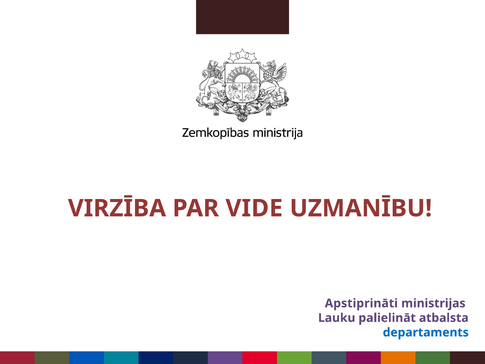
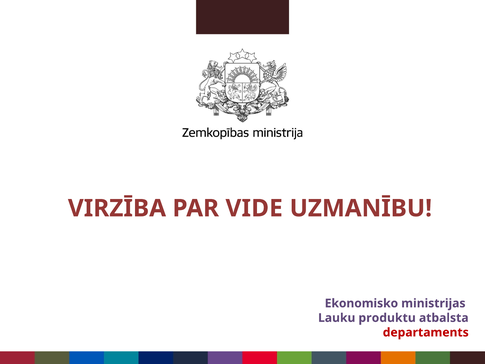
Apstiprināti: Apstiprināti -> Ekonomisko (361, 303)
palielināt: palielināt -> produktu (387, 318)
departaments colour: blue -> red (426, 332)
